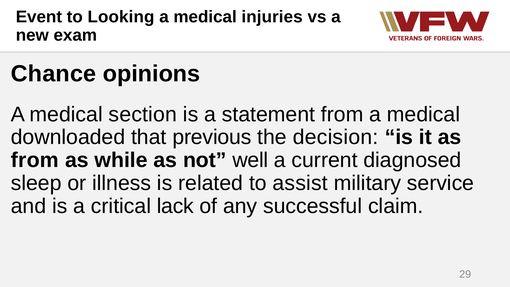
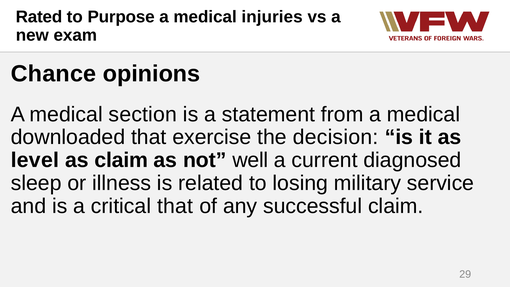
Event: Event -> Rated (39, 17)
Looking: Looking -> Purpose (121, 17)
previous: previous -> exercise (212, 137)
from: from -> level (35, 160)
as while: while -> claim (121, 160)
assist: assist -> losing (300, 183)
critical lack: lack -> that (175, 206)
